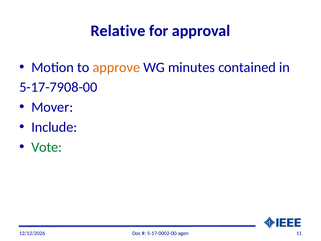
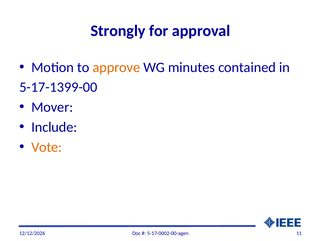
Relative: Relative -> Strongly (118, 31)
5-17-7908-00: 5-17-7908-00 -> 5-17-1399-00 (58, 87)
Vote colour: green -> orange (47, 147)
